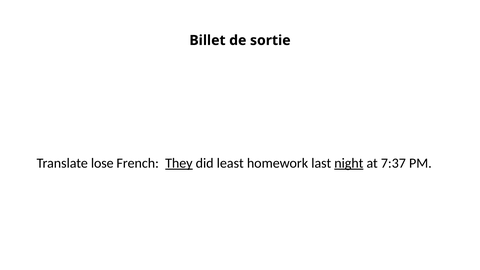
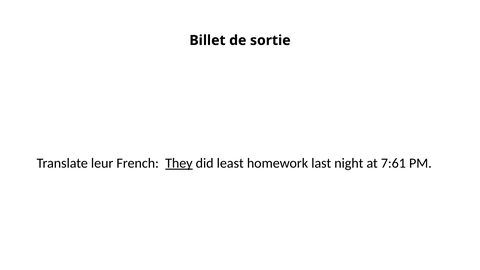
lose: lose -> leur (102, 163)
night underline: present -> none (349, 163)
7:37: 7:37 -> 7:61 (393, 163)
